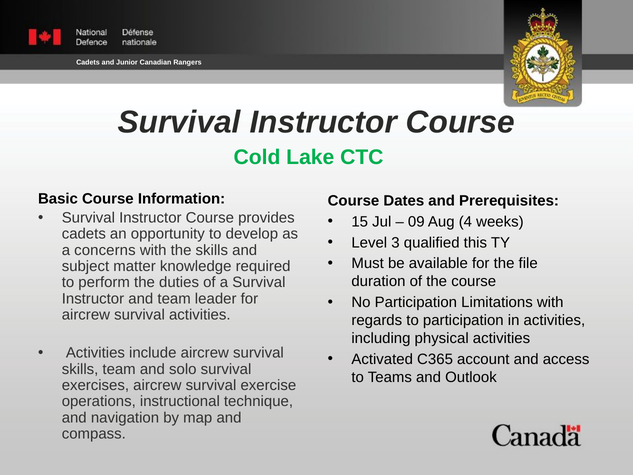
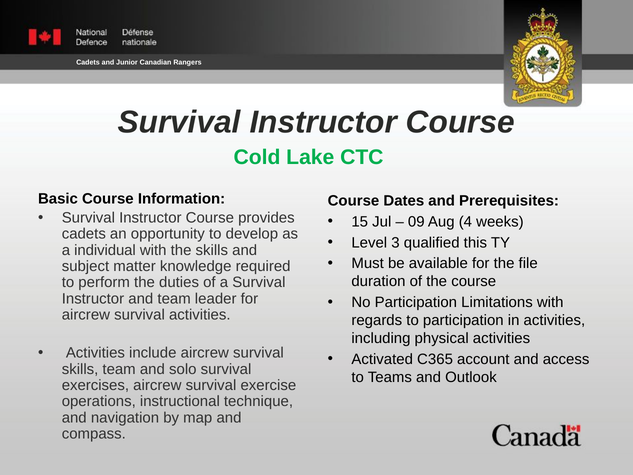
concerns: concerns -> individual (105, 250)
